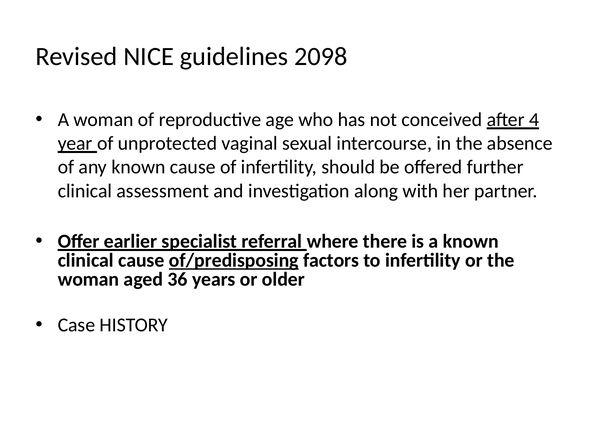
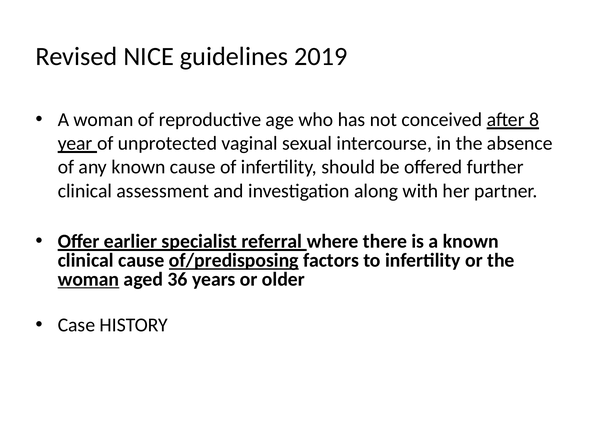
2098: 2098 -> 2019 (321, 57)
4: 4 -> 8 (534, 120)
woman underline: none -> present (88, 279)
